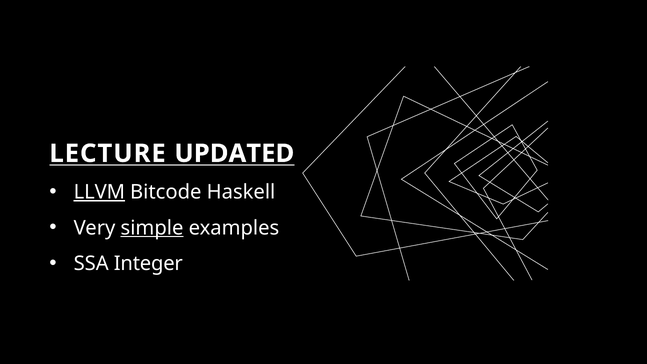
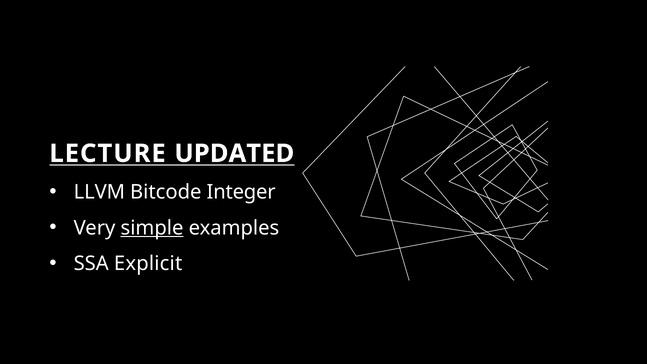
LLVM underline: present -> none (99, 192)
Haskell: Haskell -> Integer (241, 192)
Integer: Integer -> Explicit (148, 264)
